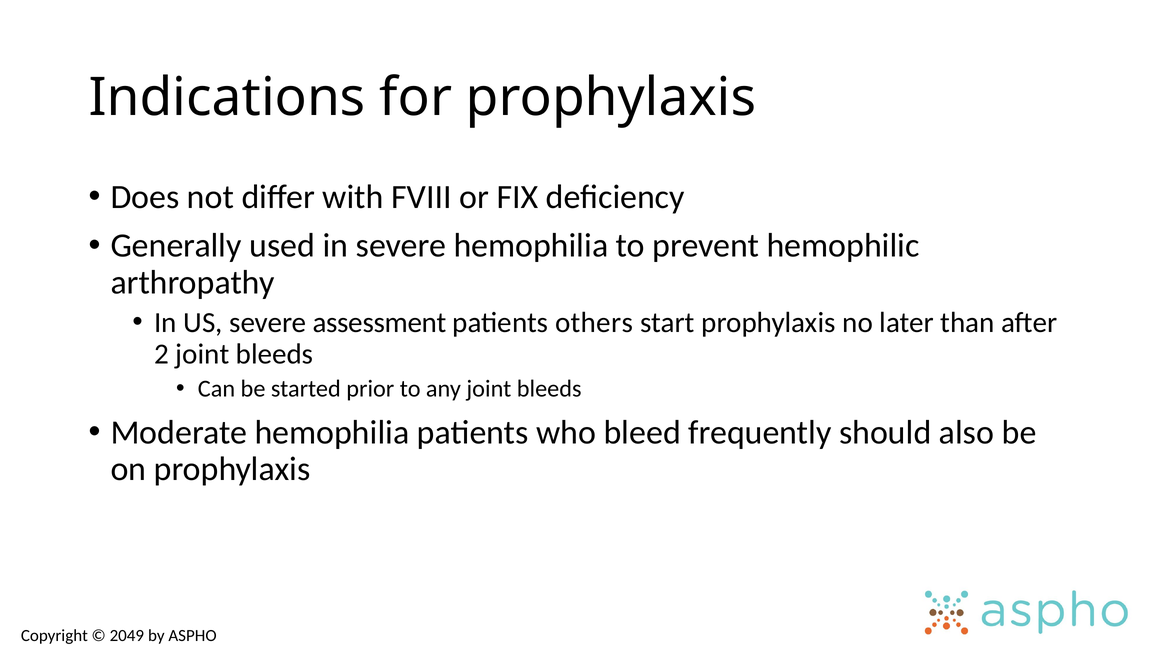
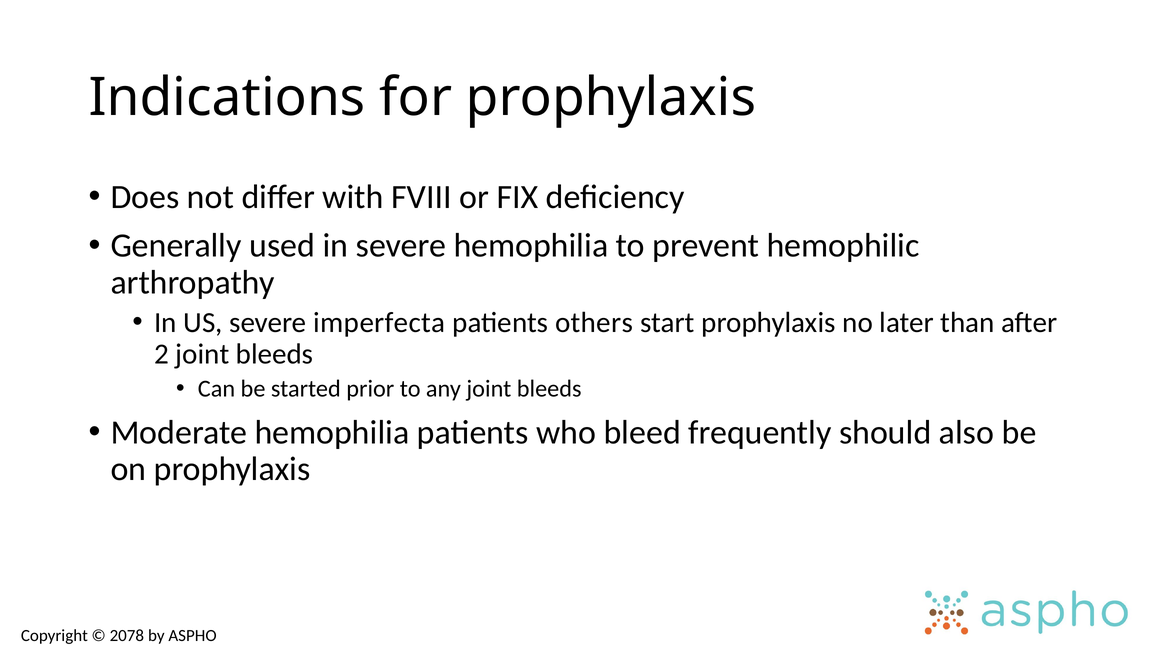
assessment: assessment -> imperfecta (379, 322)
2049: 2049 -> 2078 (127, 635)
